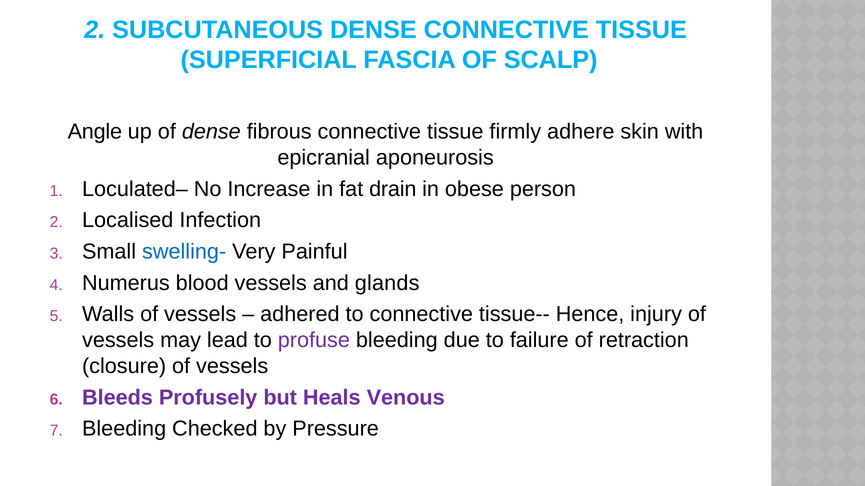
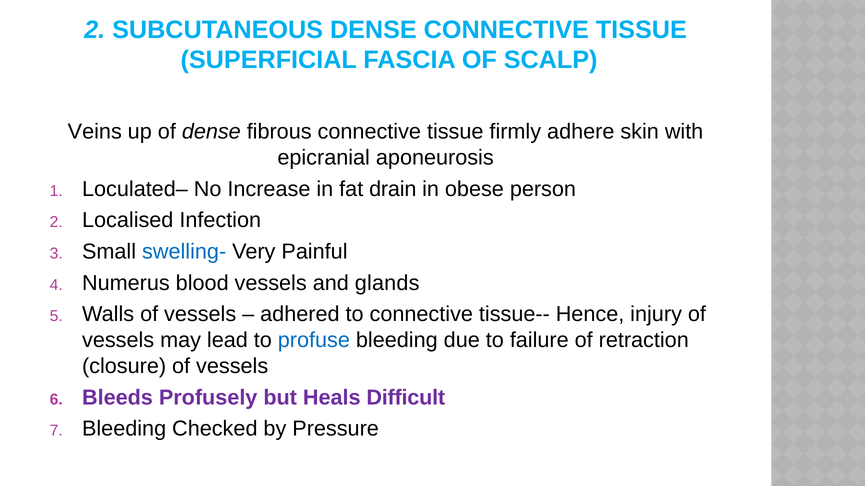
Angle: Angle -> Veins (95, 132)
profuse colour: purple -> blue (314, 341)
Venous: Venous -> Difficult (406, 398)
